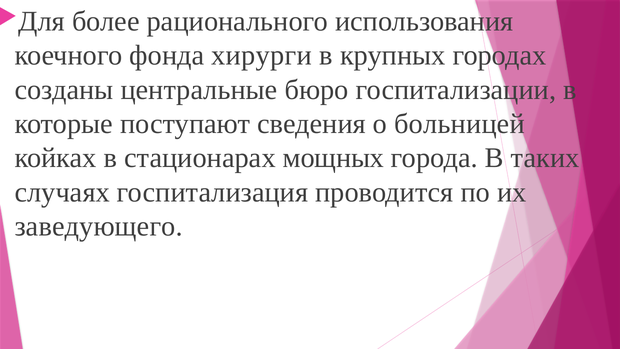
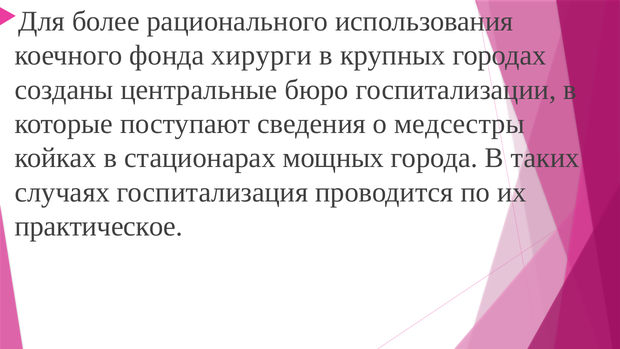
больницей: больницей -> медсестры (460, 124)
заведующего: заведующего -> практическое (99, 226)
